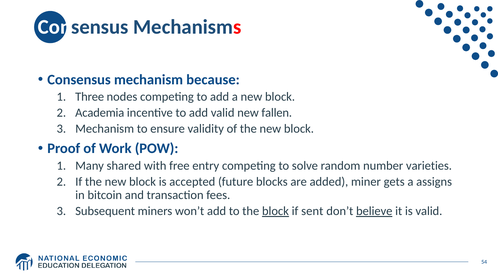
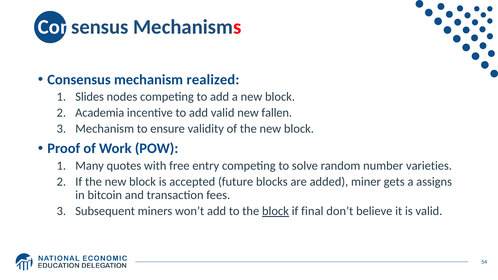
because: because -> realized (213, 80)
Three: Three -> Slides (90, 97)
shared: shared -> quotes (124, 166)
sent: sent -> final (312, 211)
believe underline: present -> none (374, 211)
